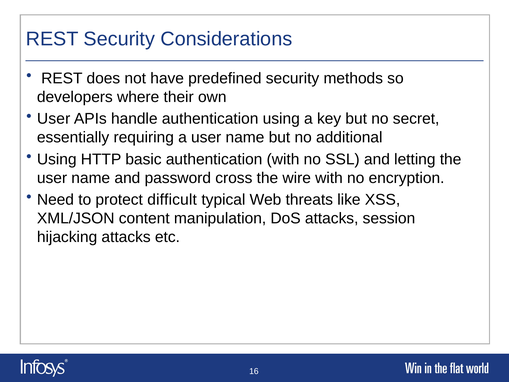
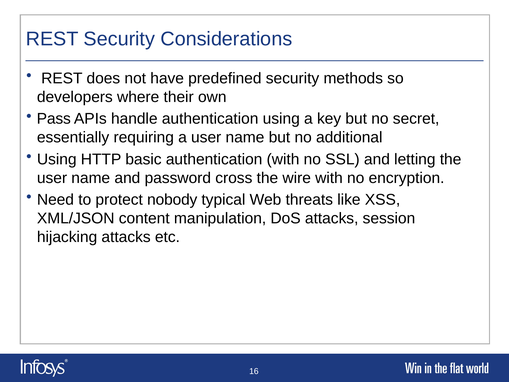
User: User -> Pass (54, 119)
difficult: difficult -> nobody (172, 200)
